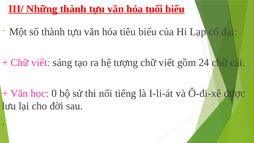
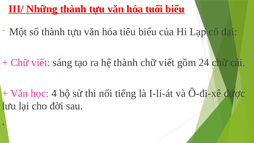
hệ tượng: tượng -> thành (126, 63)
0: 0 -> 4 (54, 93)
